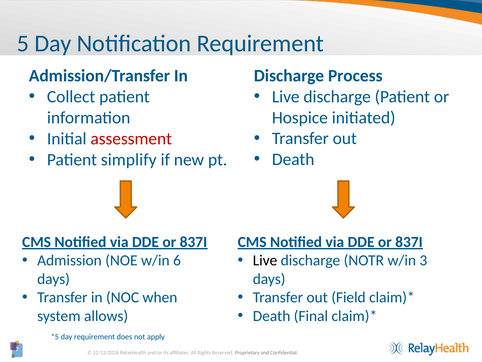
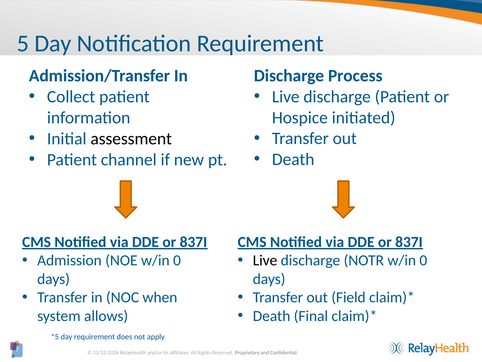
assessment colour: red -> black (131, 138)
simplify: simplify -> channel (129, 159)
NOE w/in 6: 6 -> 0 (177, 260)
NOTR w/in 3: 3 -> 0 (423, 260)
